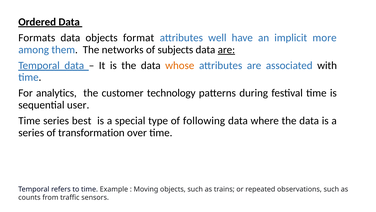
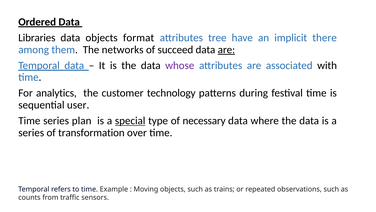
Formats: Formats -> Libraries (37, 38)
well: well -> tree (217, 38)
more: more -> there (325, 38)
subjects: subjects -> succeed (175, 50)
whose colour: orange -> purple (180, 65)
best: best -> plan (82, 121)
special underline: none -> present (130, 121)
following: following -> necessary (204, 121)
